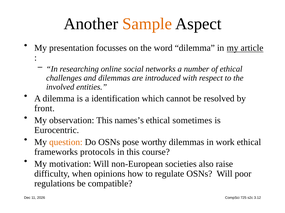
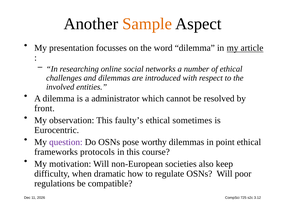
identification: identification -> administrator (115, 99)
names’s: names’s -> faulty’s (129, 121)
question colour: orange -> purple (66, 143)
work: work -> point (225, 143)
raise: raise -> keep (224, 165)
opinions: opinions -> dramatic (110, 174)
